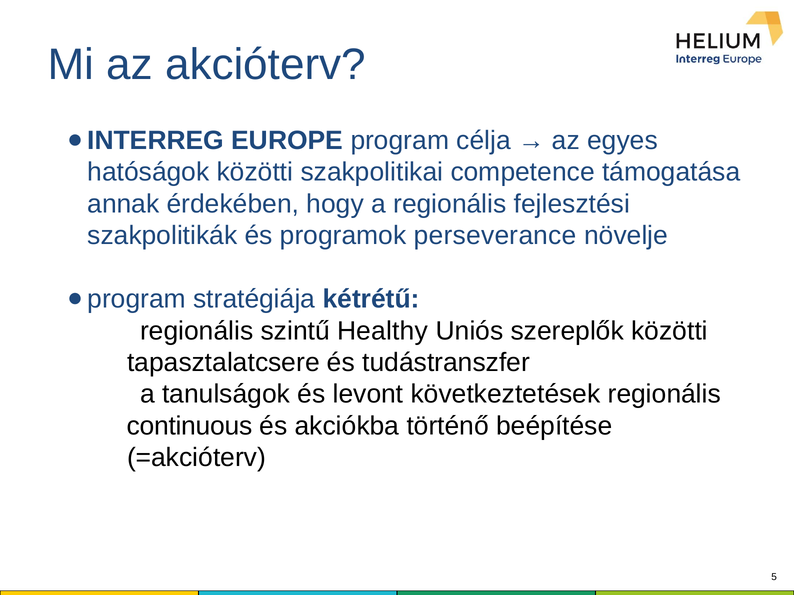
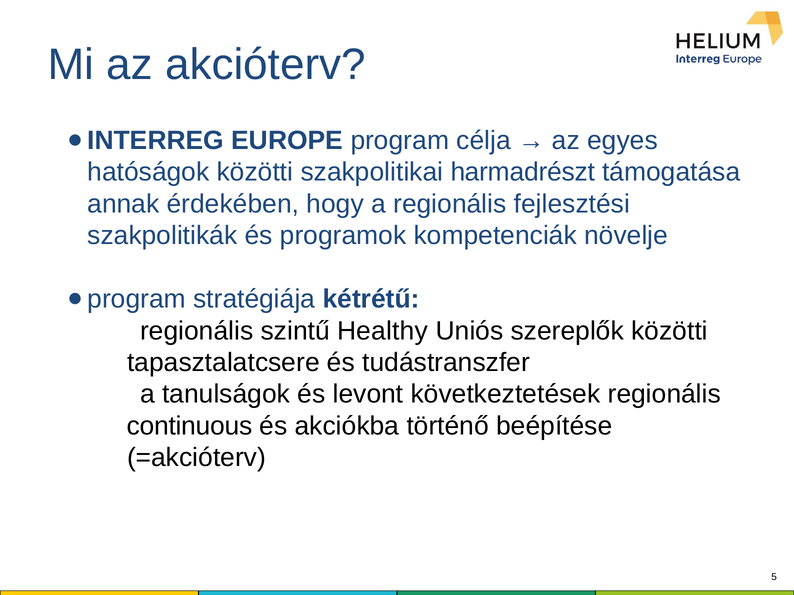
competence: competence -> harmadrészt (523, 172)
perseverance: perseverance -> kompetenciák (495, 236)
